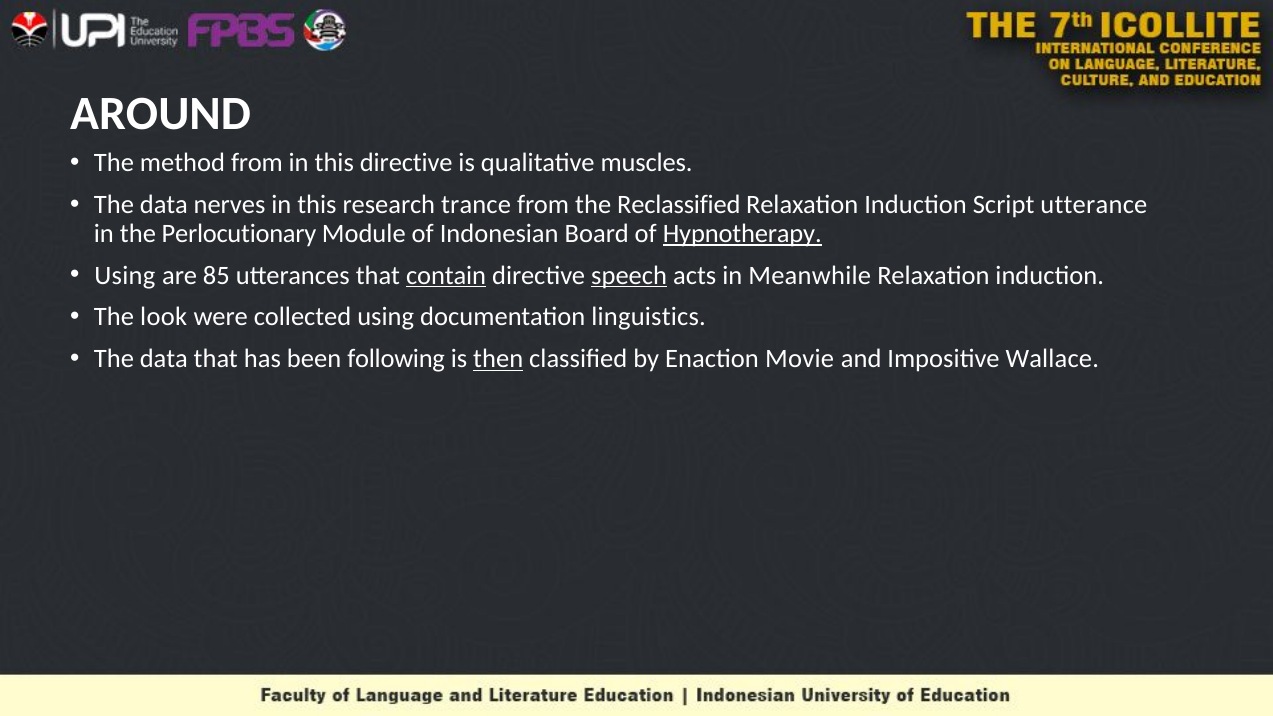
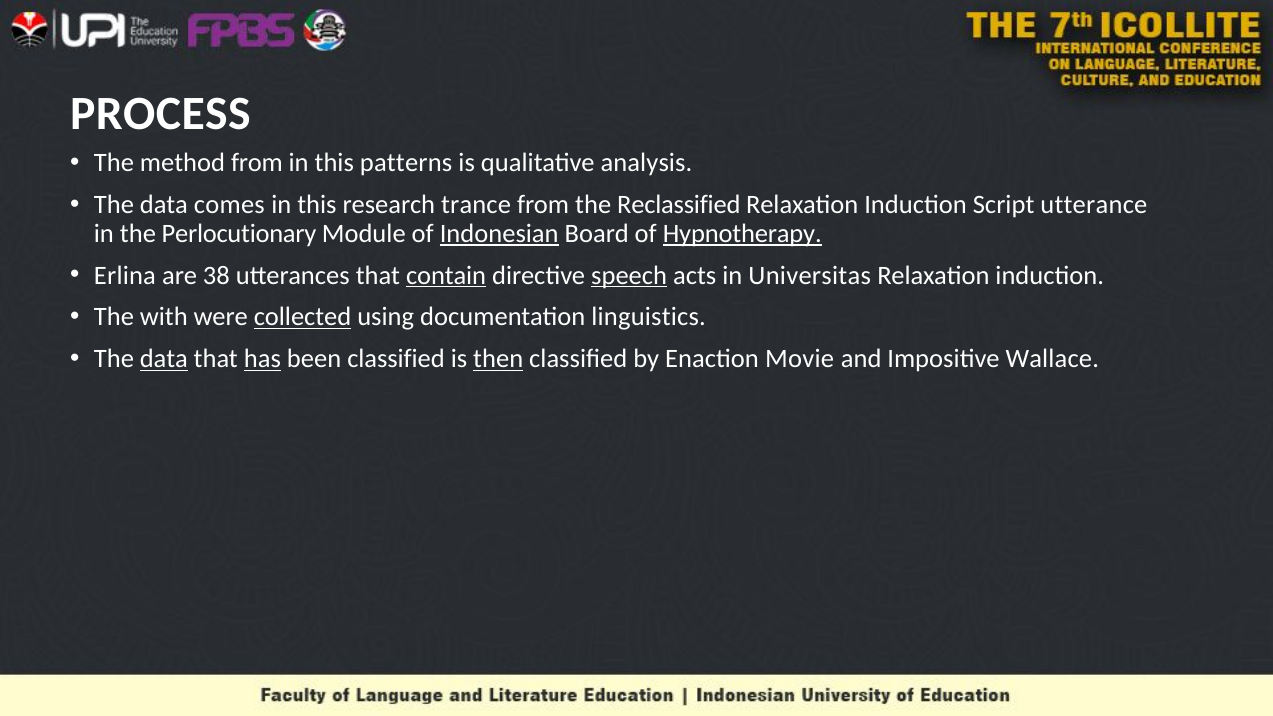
AROUND: AROUND -> PROCESS (160, 114)
this directive: directive -> patterns (406, 163)
muscles: muscles -> analysis (646, 163)
nerves: nerves -> comes (229, 205)
Indonesian underline: none -> present (499, 233)
Using: Using -> Erlina (125, 275)
85: 85 -> 38 (216, 275)
Meanwhile: Meanwhile -> Universitas (810, 275)
look: look -> with (164, 317)
collected underline: none -> present (303, 317)
data underline: none -> present (164, 359)
has underline: none -> present (262, 359)
been following: following -> classified (396, 359)
